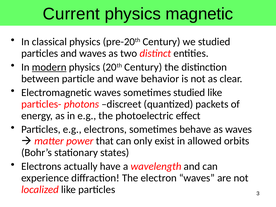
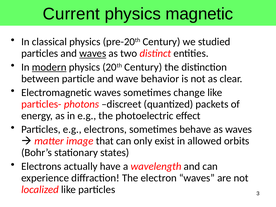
waves underline: none -> present (93, 53)
sometimes studied: studied -> change (189, 92)
power: power -> image (80, 141)
